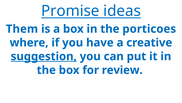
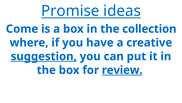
Them: Them -> Come (22, 29)
porticoes: porticoes -> collection (149, 29)
review underline: none -> present (122, 70)
